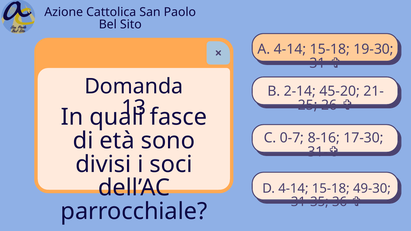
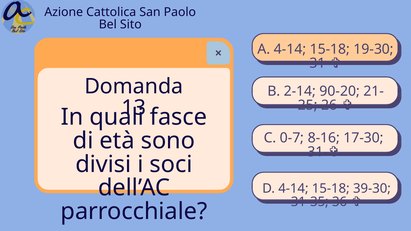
45-20: 45-20 -> 90-20 (340, 91)
49-30: 49-30 -> 39-30 (372, 189)
